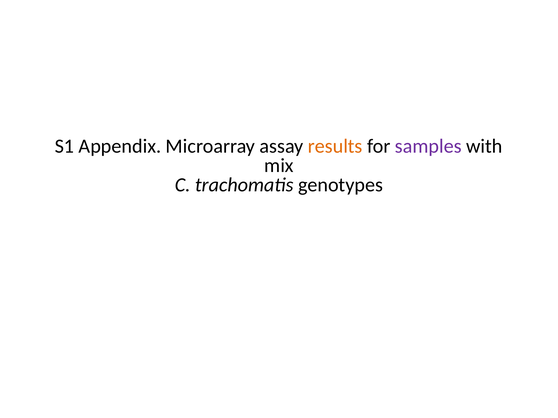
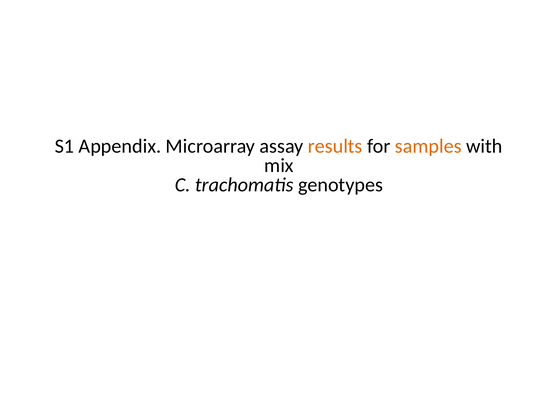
samples colour: purple -> orange (428, 146)
